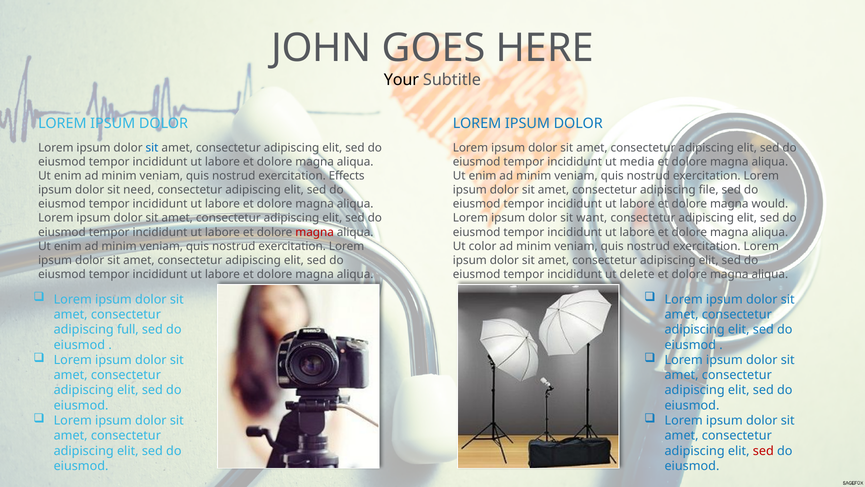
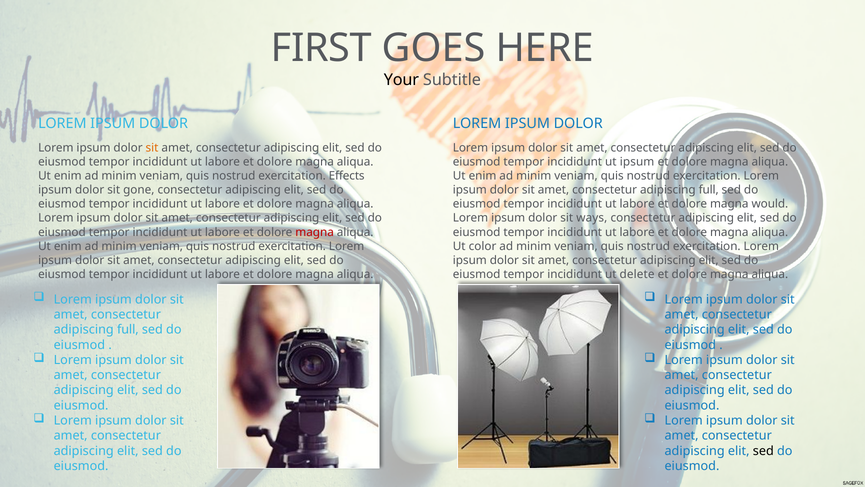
JOHN: JOHN -> FIRST (321, 48)
sit colour: blue -> orange (152, 148)
ut media: media -> ipsum (637, 162)
need: need -> gone (139, 190)
file: file -> full (709, 190)
want: want -> ways (592, 218)
sed colour: red -> black (763, 451)
